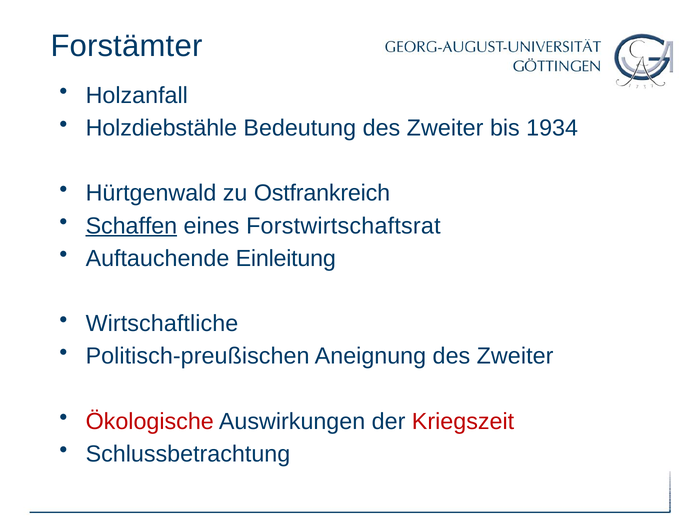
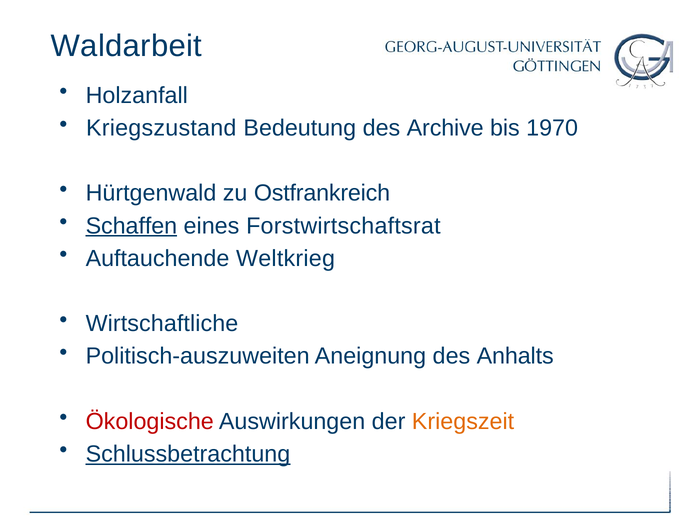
Forstämter: Forstämter -> Waldarbeit (126, 46)
Holzdiebstähle: Holzdiebstähle -> Kriegszustand (161, 128)
Bedeutung des Zweiter: Zweiter -> Archive (445, 128)
1934: 1934 -> 1970 (552, 128)
Einleitung: Einleitung -> Weltkrieg (286, 259)
Politisch-preußischen: Politisch-preußischen -> Politisch-auszuweiten (198, 356)
Aneignung des Zweiter: Zweiter -> Anhalts (515, 356)
Kriegszeit colour: red -> orange (463, 422)
Schlussbetrachtung underline: none -> present (188, 454)
